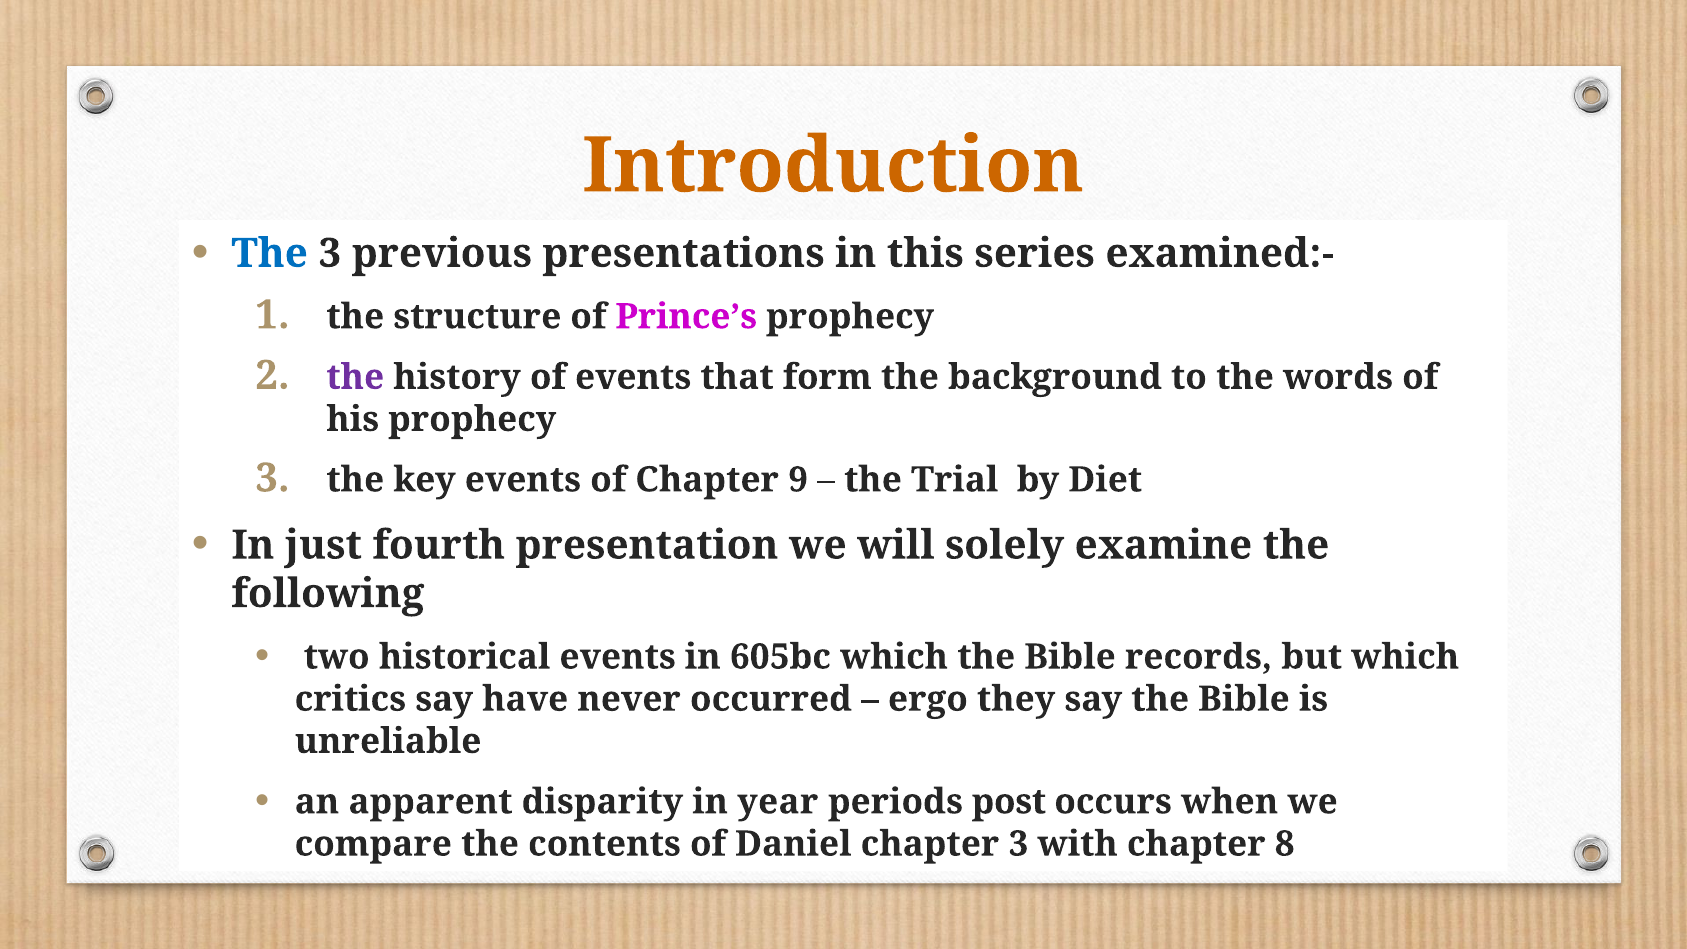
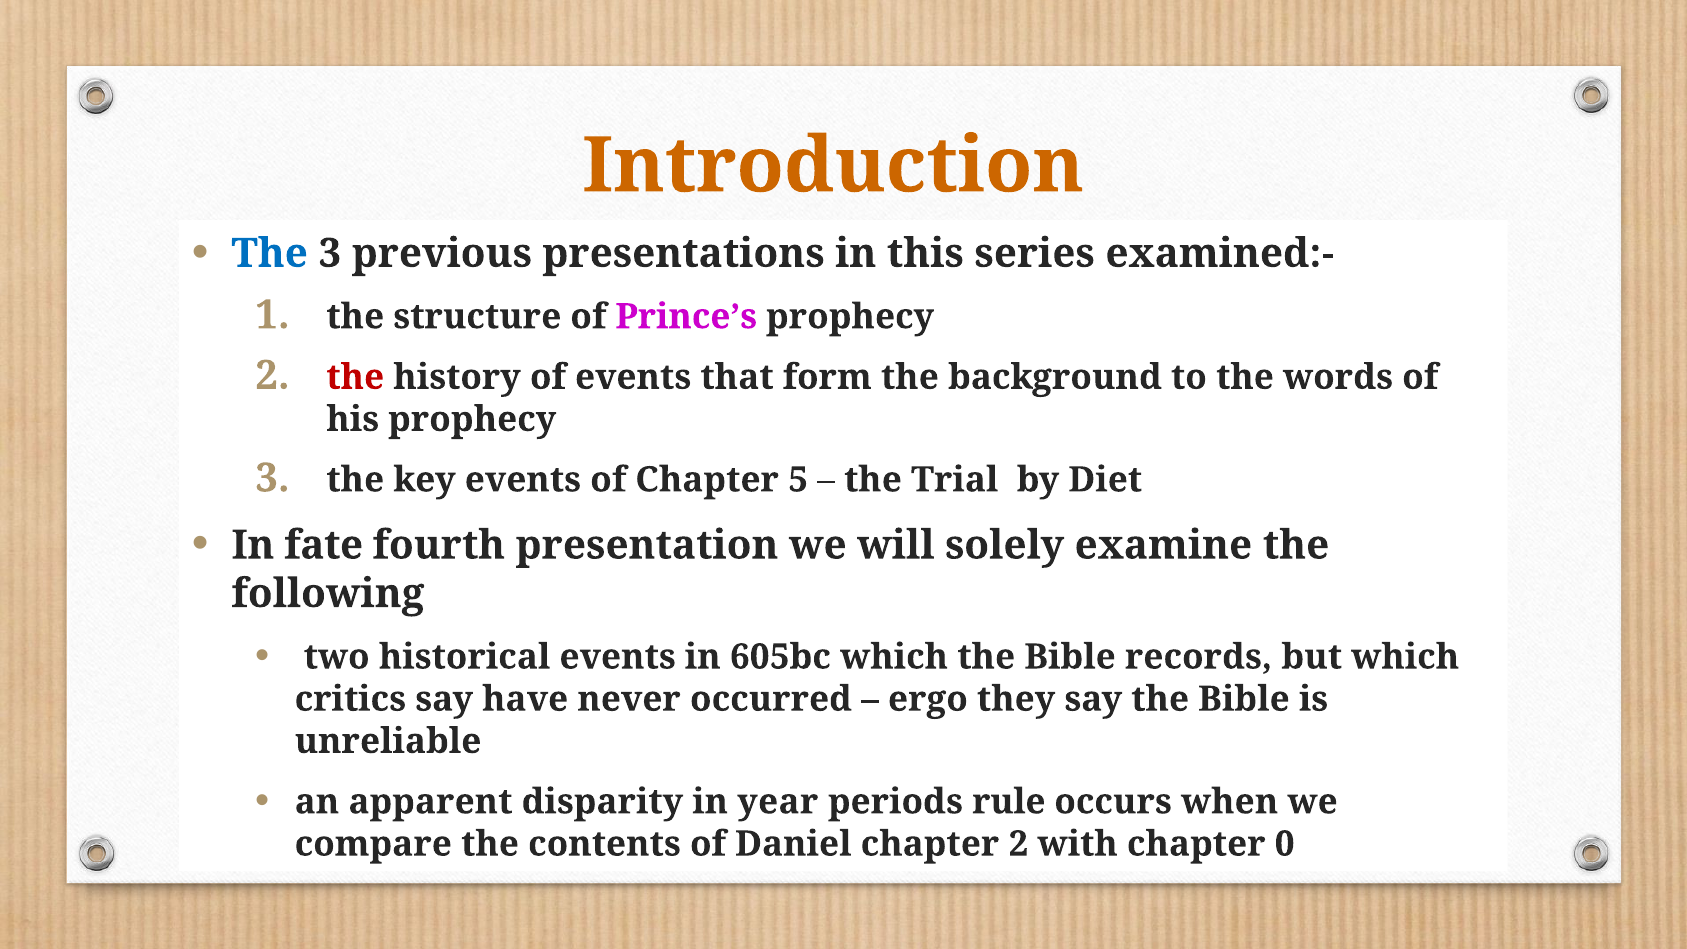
the colour: purple -> red (355, 377)
9: 9 -> 5 (798, 480)
just: just -> fate (324, 545)
post: post -> rule (1009, 802)
chapter 3: 3 -> 2 (1018, 844)
8: 8 -> 0 (1285, 844)
